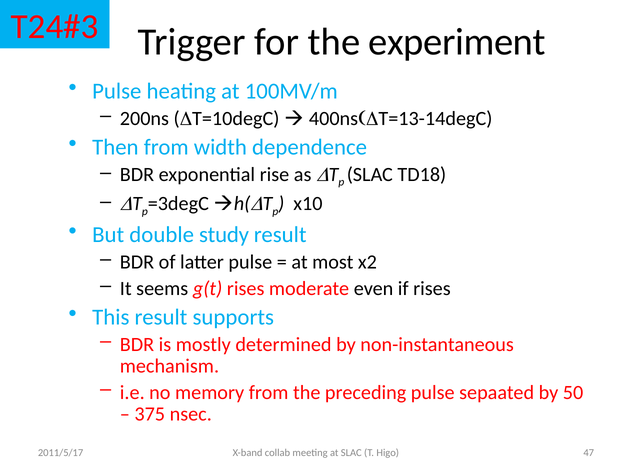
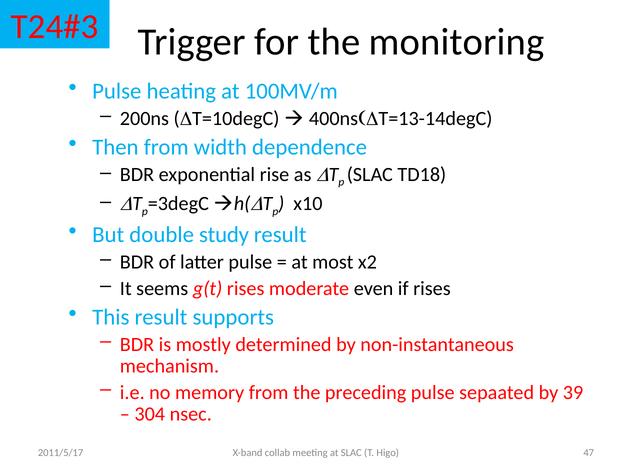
experiment: experiment -> monitoring (457, 42)
50: 50 -> 39 (573, 392)
375: 375 -> 304 (150, 414)
